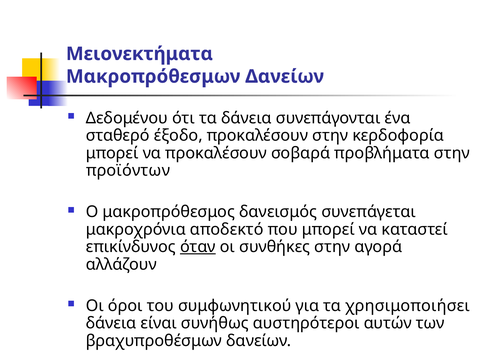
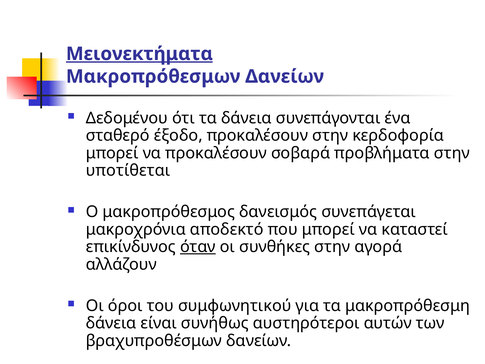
Μειονεκτήματα underline: none -> present (139, 54)
προϊόντων: προϊόντων -> υποτίθεται (128, 170)
χρησιμοποιήσει: χρησιμοποιήσει -> μακροπρόθεσμη (408, 306)
